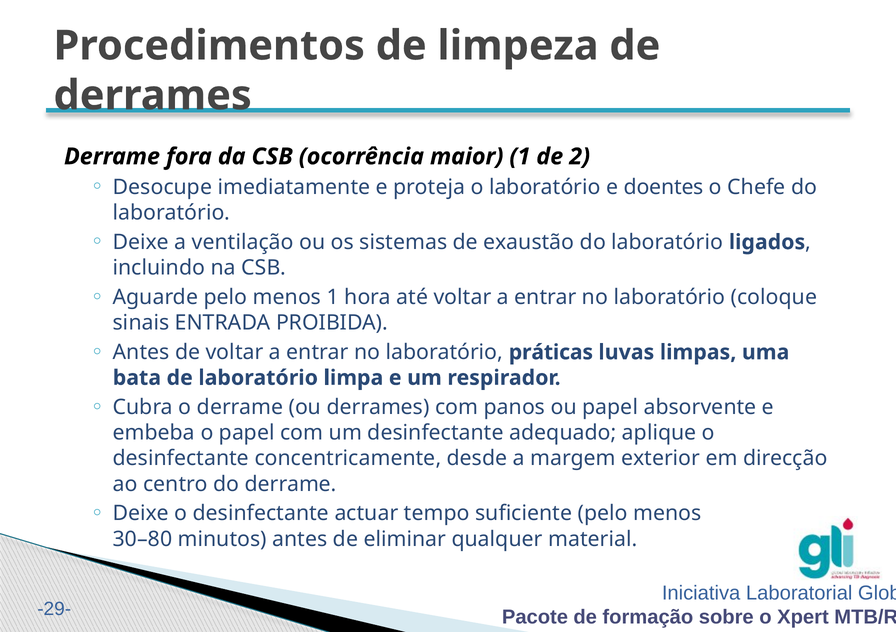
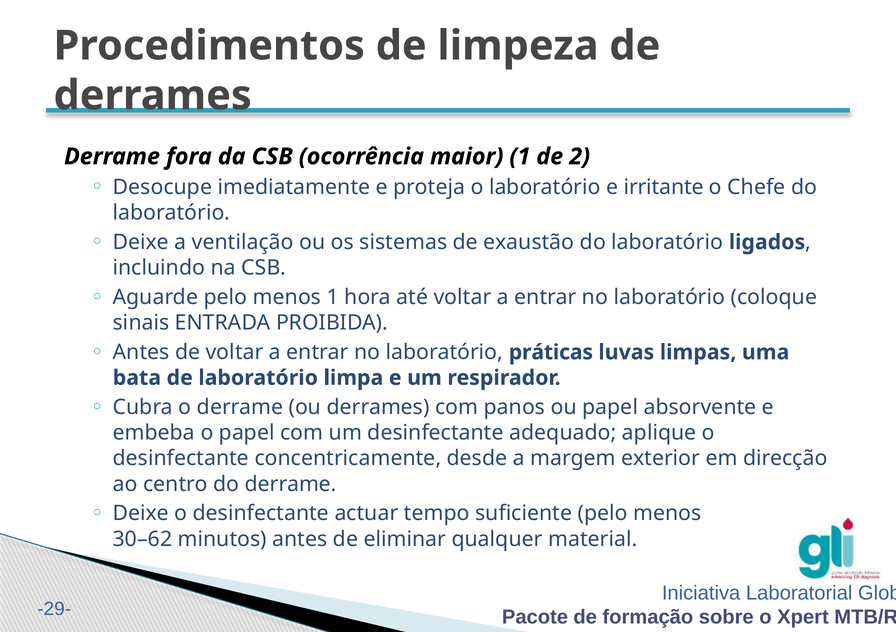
doentes: doentes -> irritante (664, 187)
30–80: 30–80 -> 30–62 (143, 539)
